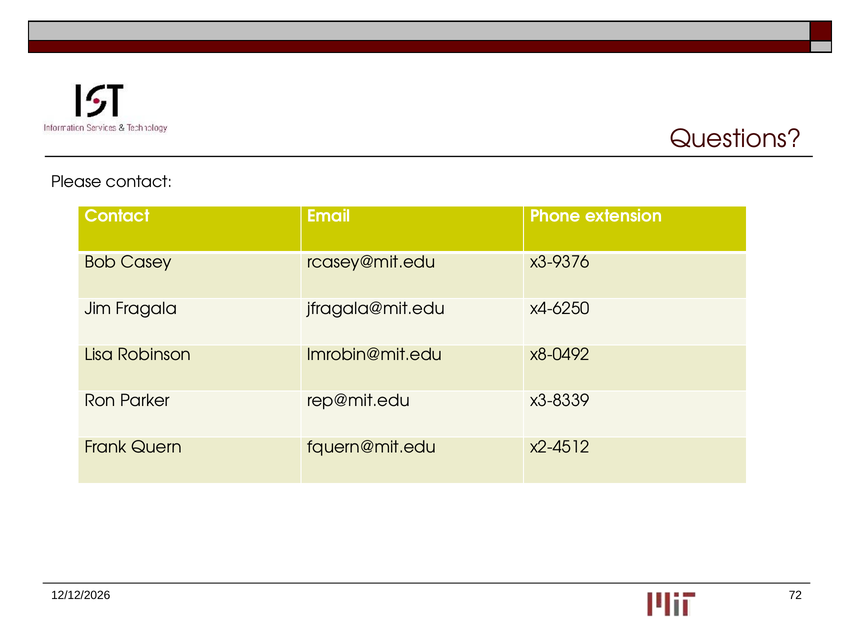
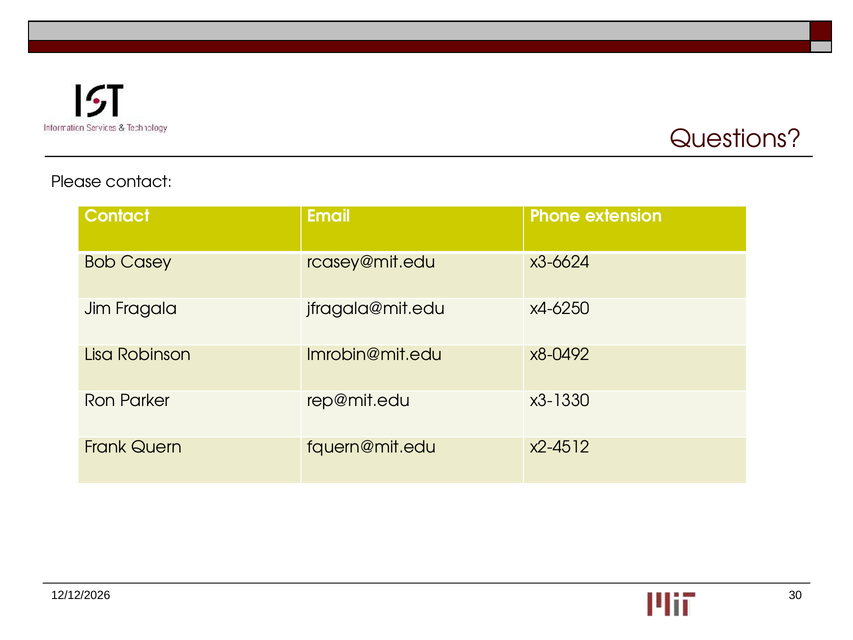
x3-9376: x3-9376 -> x3-6624 (560, 262)
x3-8339: x3-8339 -> x3-1330 (560, 401)
72: 72 -> 30 (795, 595)
